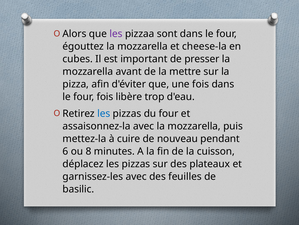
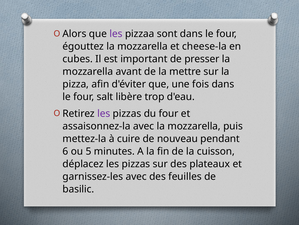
four fois: fois -> salt (105, 97)
les colour: blue -> purple (104, 113)
8: 8 -> 5 (88, 151)
